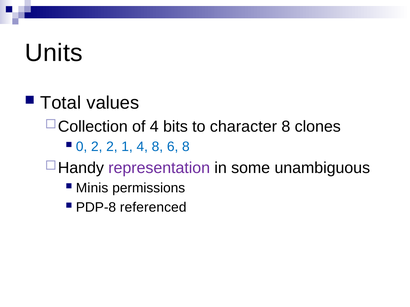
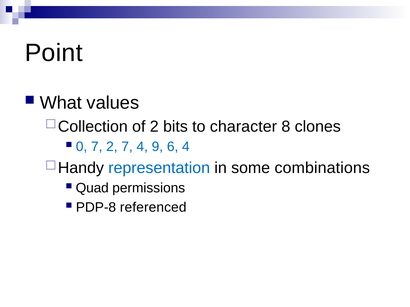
Units: Units -> Point (54, 53)
Total: Total -> What (61, 103)
of 4: 4 -> 2 (154, 127)
0 2: 2 -> 7 (97, 147)
2 1: 1 -> 7 (127, 147)
4 8: 8 -> 9 (157, 147)
6 8: 8 -> 4 (186, 147)
representation colour: purple -> blue (159, 168)
unambiguous: unambiguous -> combinations (322, 168)
Minis: Minis -> Quad (92, 188)
